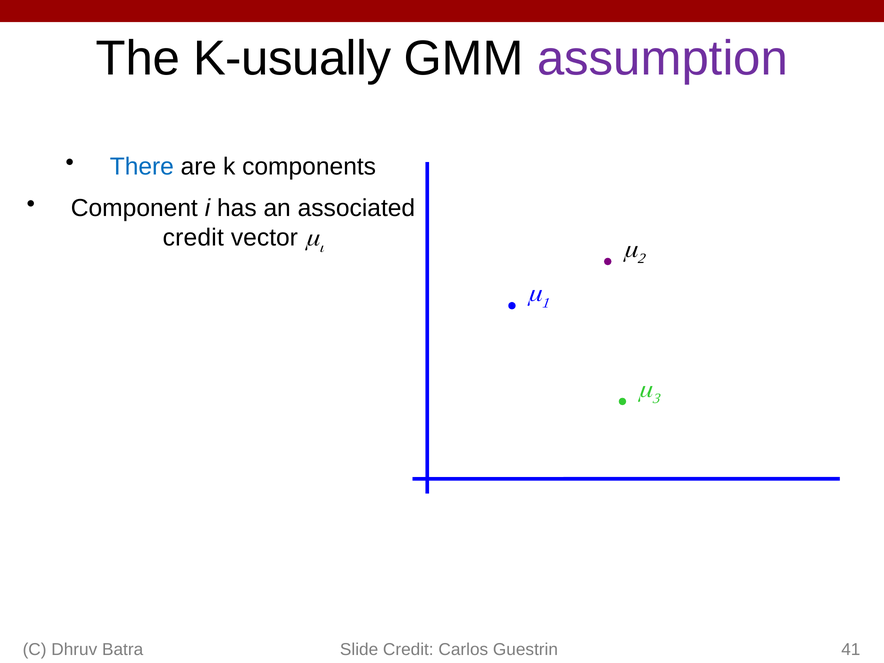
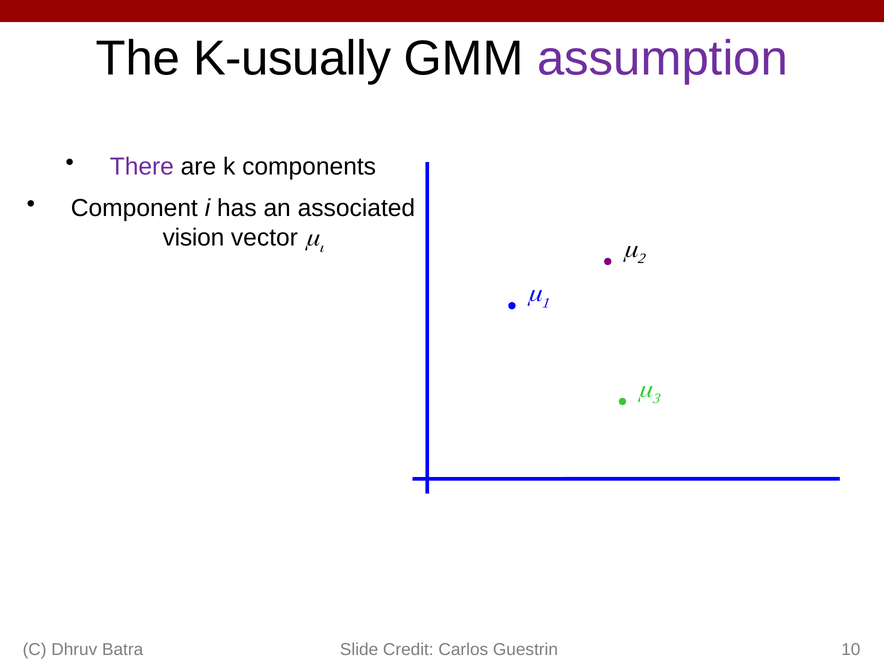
There colour: blue -> purple (142, 167)
credit: credit -> vision (193, 238)
41: 41 -> 10 (851, 649)
